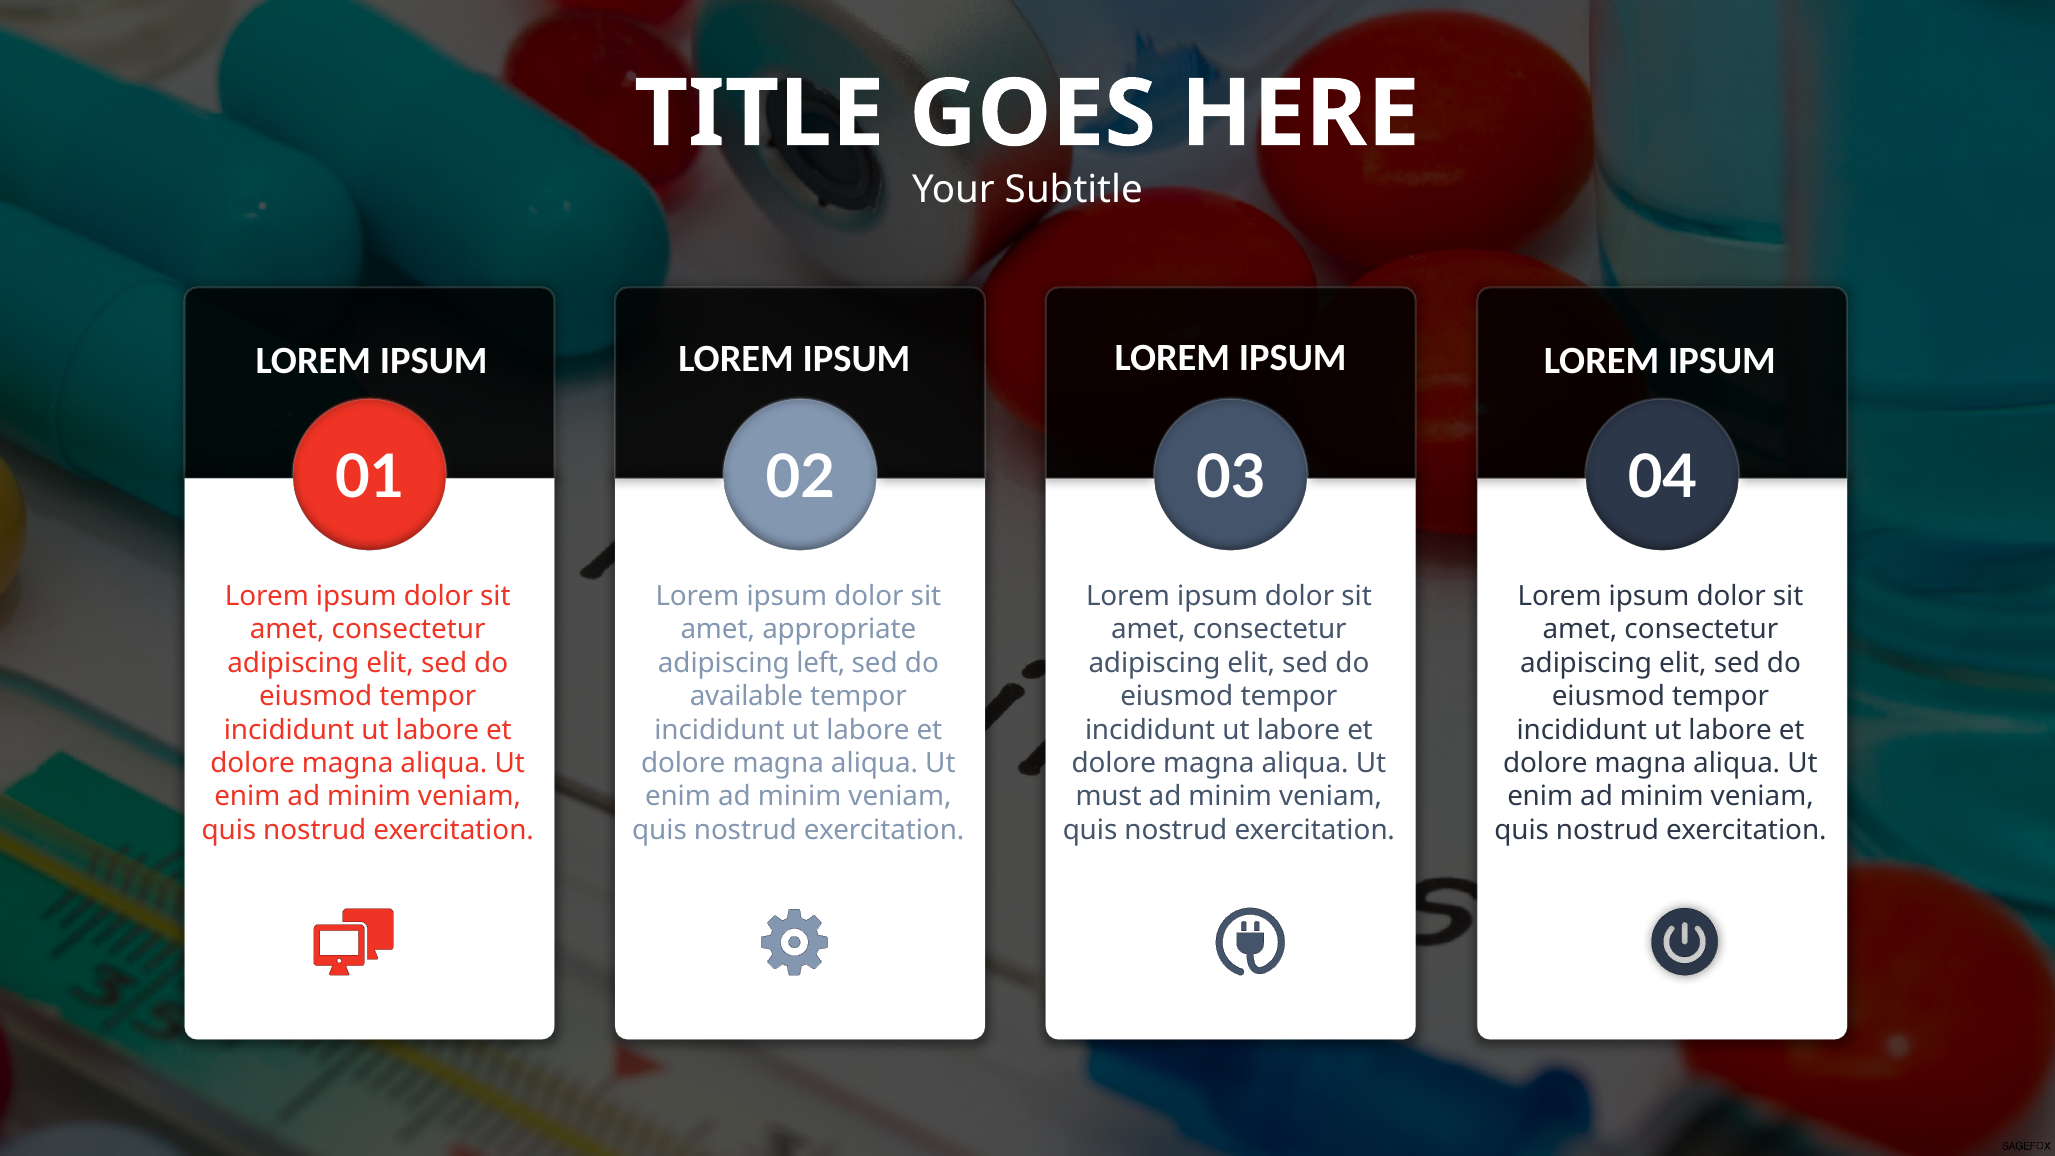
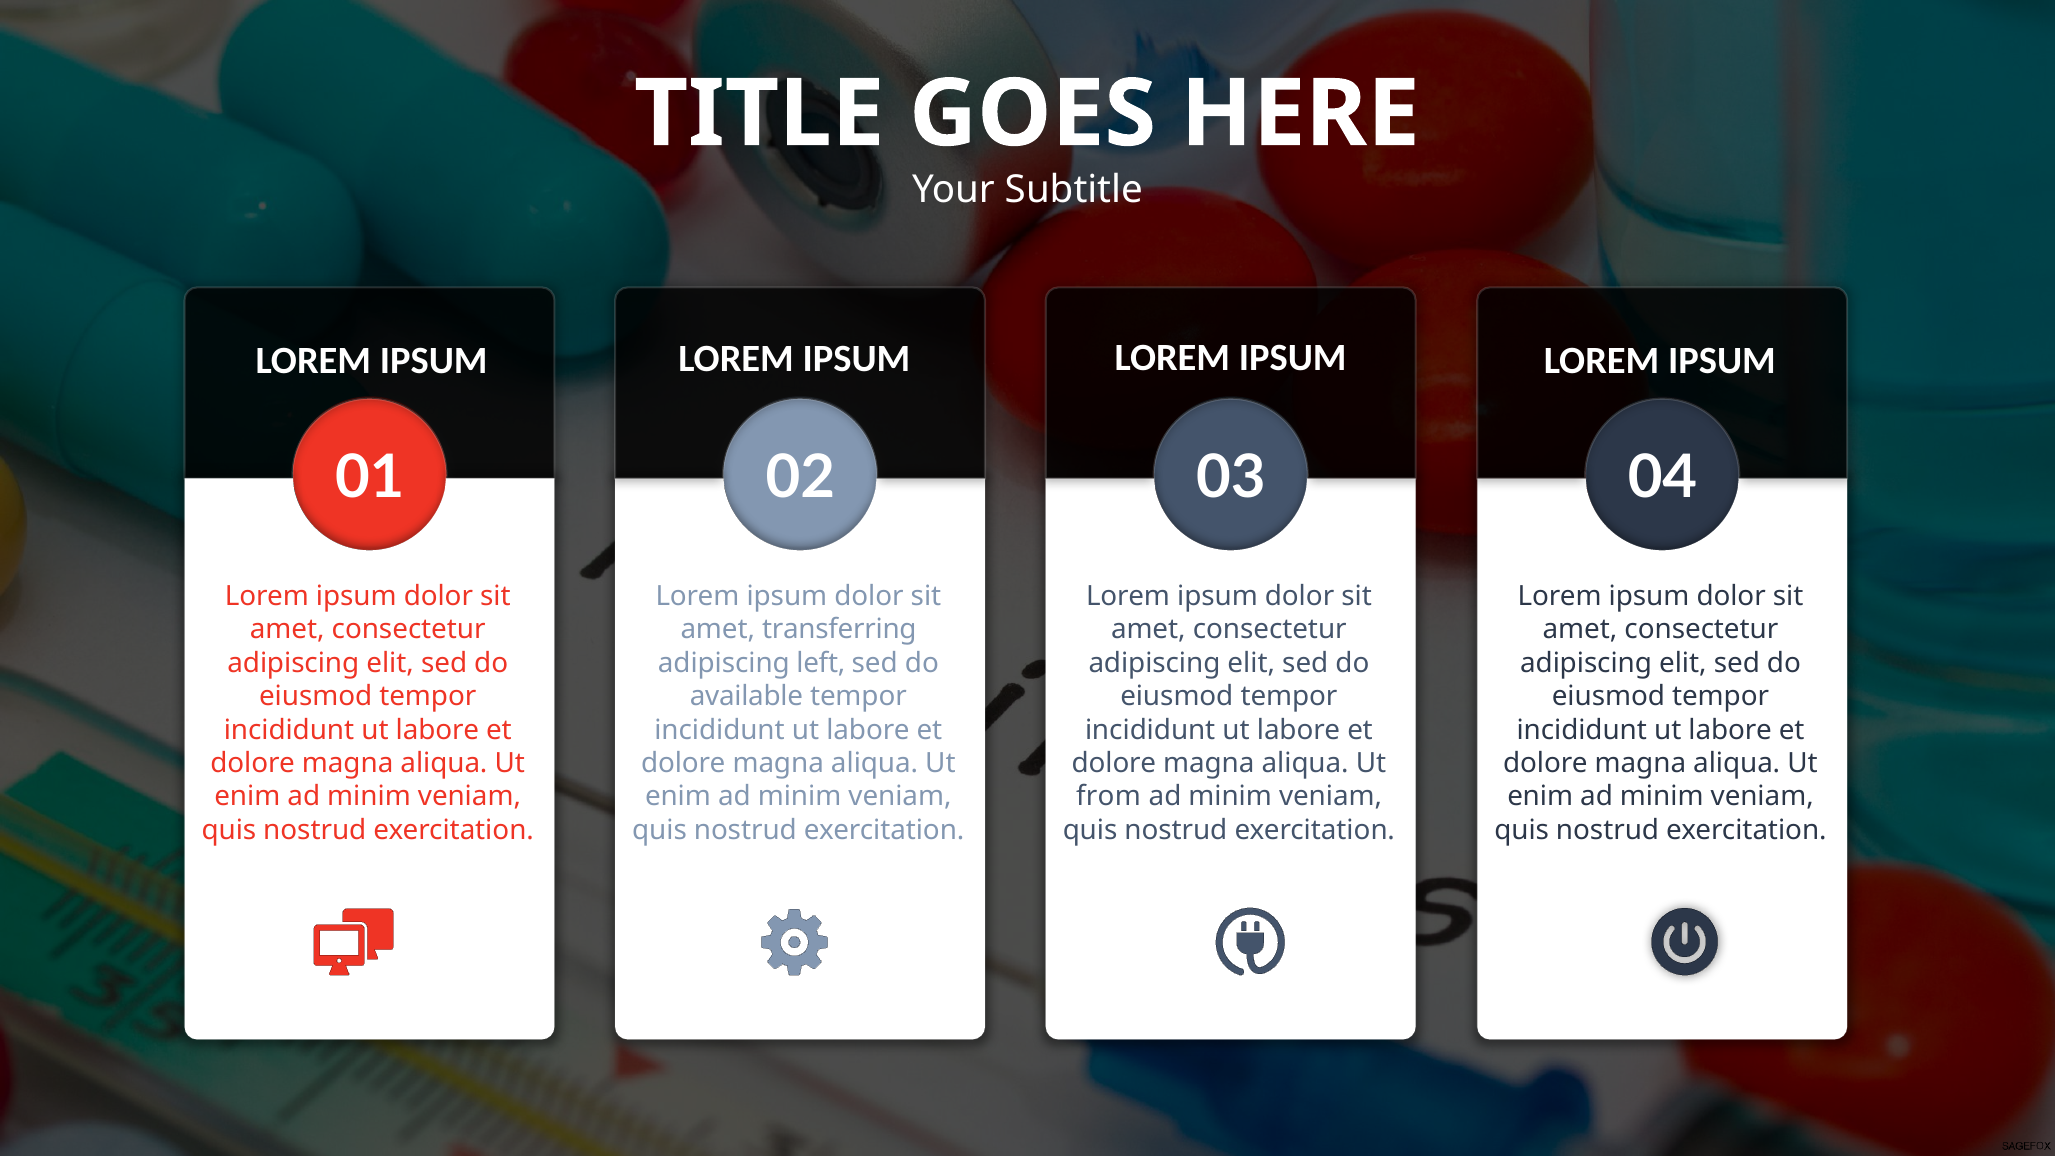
appropriate: appropriate -> transferring (839, 630)
must: must -> from (1108, 797)
